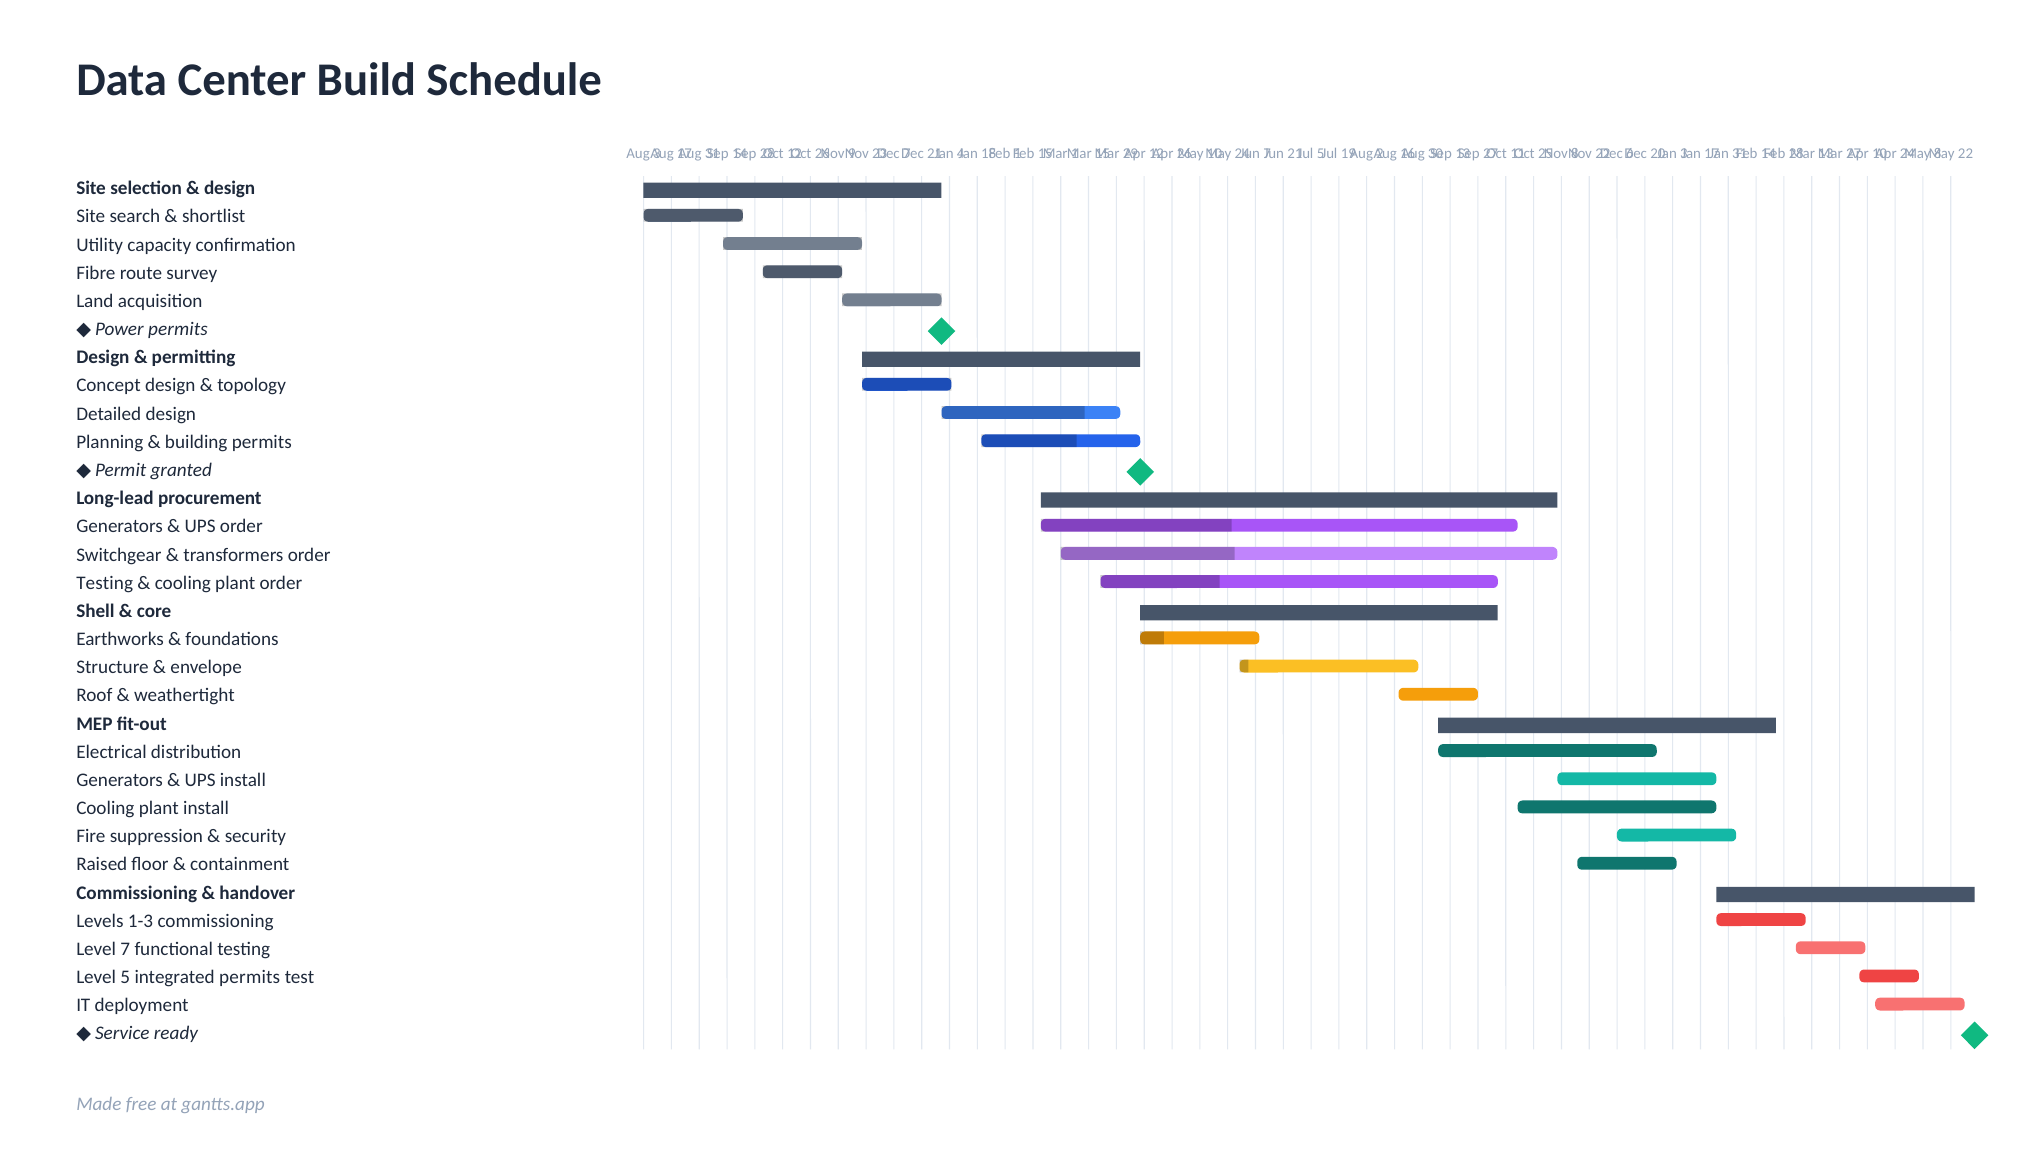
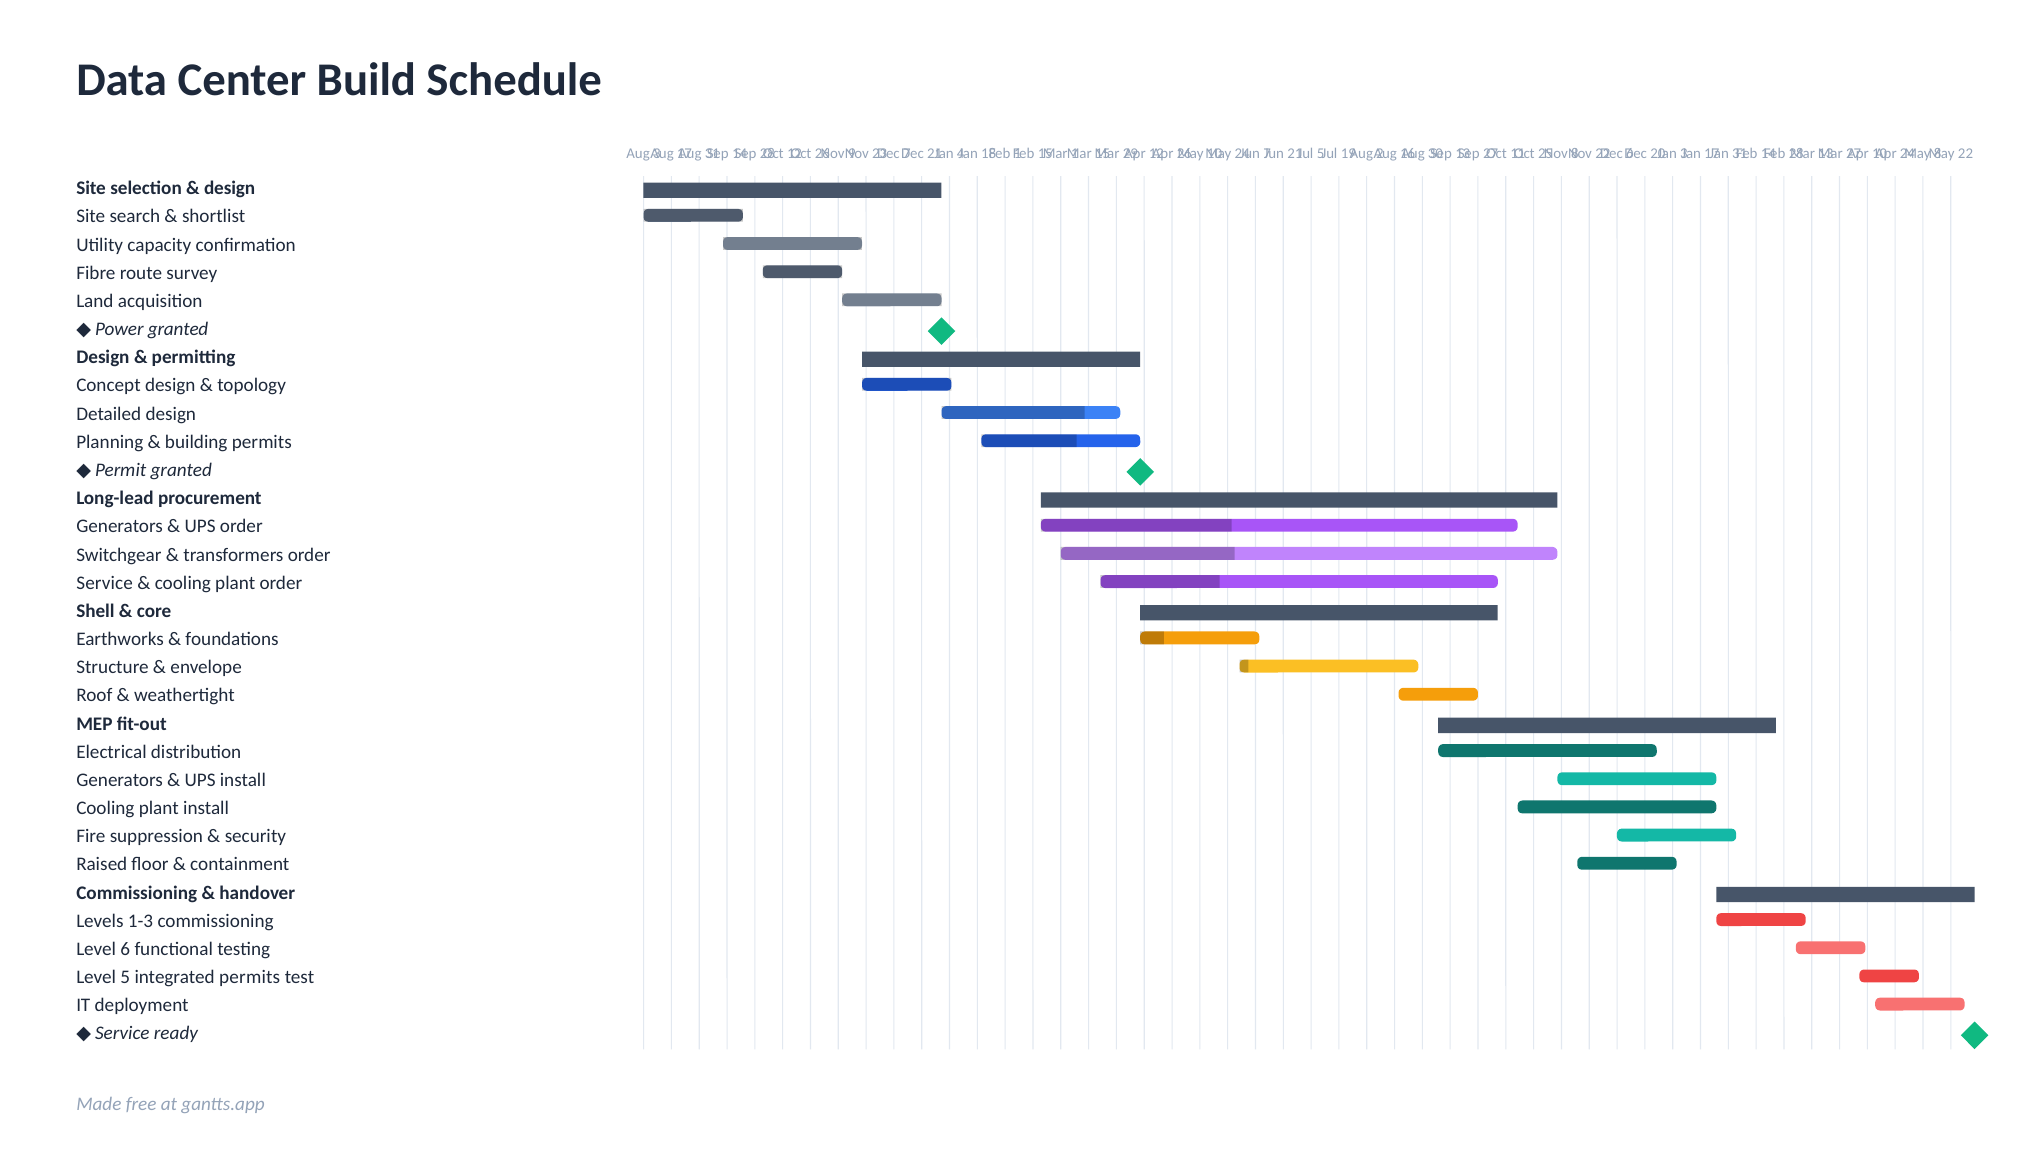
permits: permits -> granted (178, 329)
Testing: Testing -> Service (105, 583)
Level 7: 7 -> 6 (125, 949)
